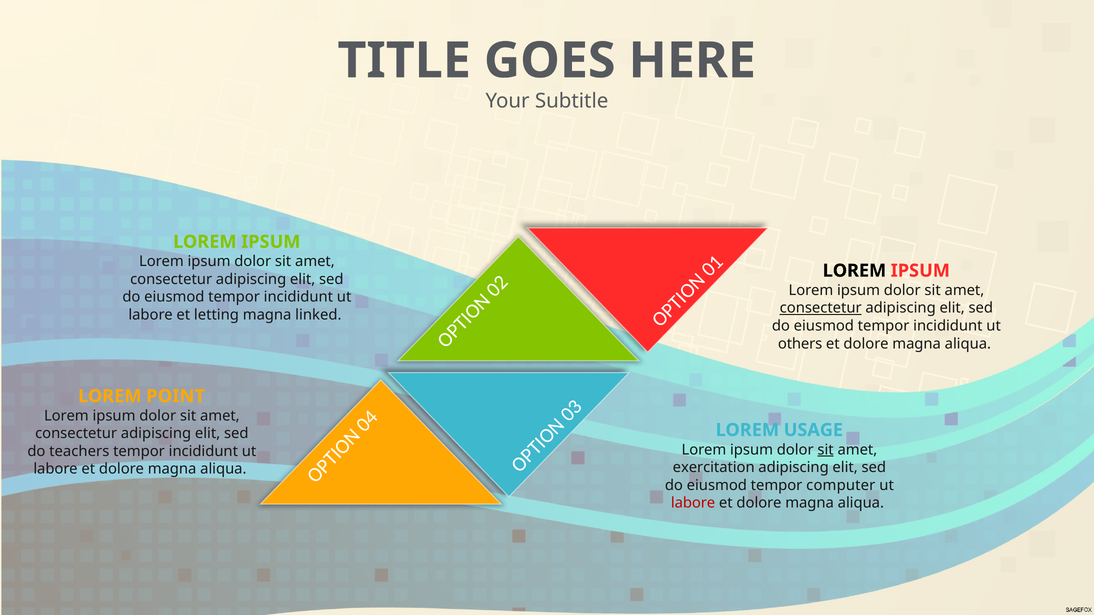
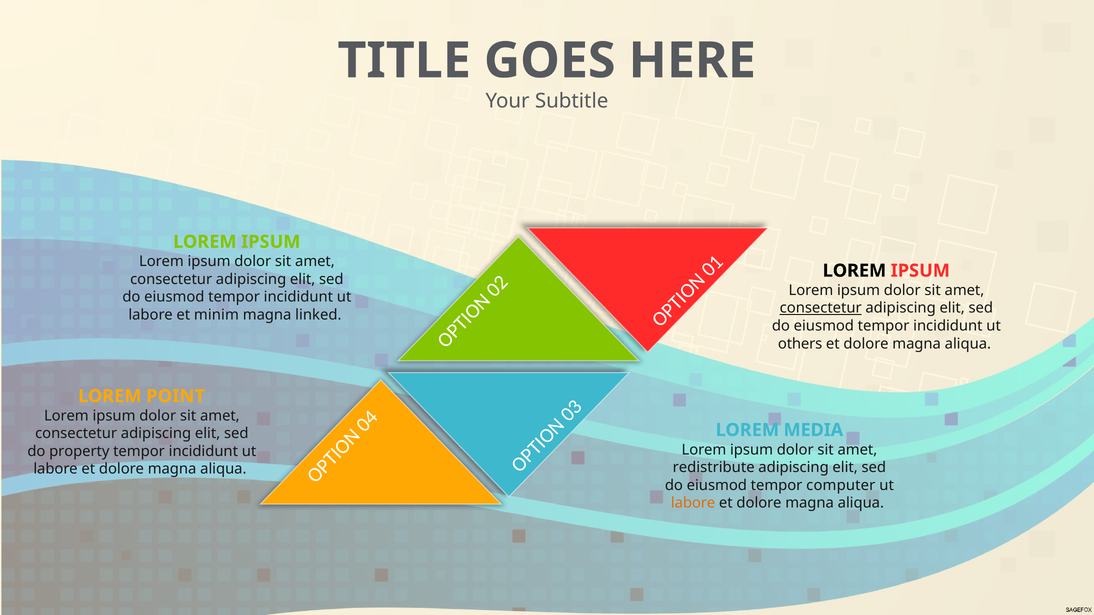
letting: letting -> minim (216, 315)
USAGE: USAGE -> MEDIA (813, 430)
sit underline: present -> none (826, 450)
teachers: teachers -> property (79, 452)
exercitation: exercitation -> redistribute (714, 468)
labore colour: red -> orange (693, 503)
